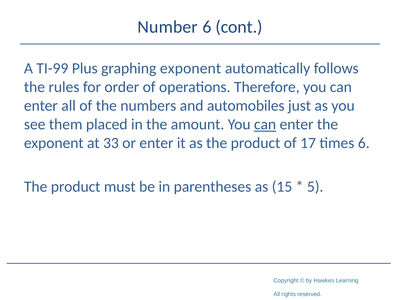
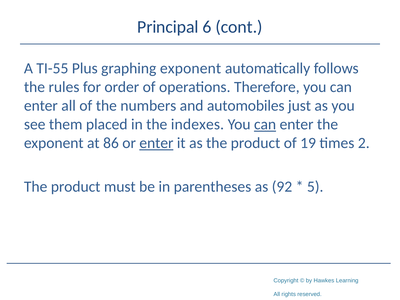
Number: Number -> Principal (168, 27)
TI-99: TI-99 -> TI-55 (52, 68)
amount: amount -> indexes (197, 124)
33: 33 -> 86 (111, 143)
enter underline: none -> present (156, 143)
17: 17 -> 19 (308, 143)
times 6: 6 -> 2 (364, 143)
15: 15 -> 92 (282, 187)
